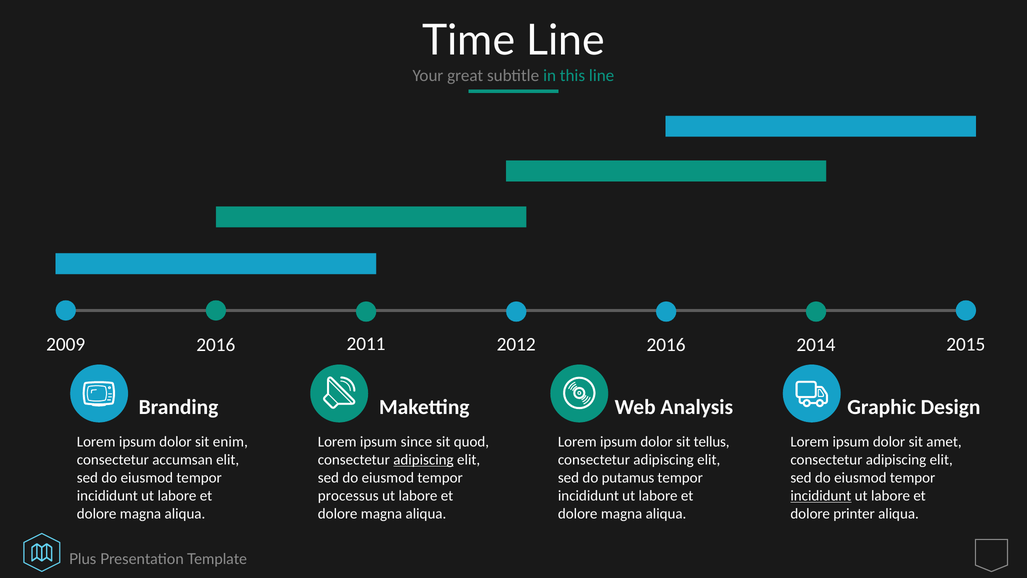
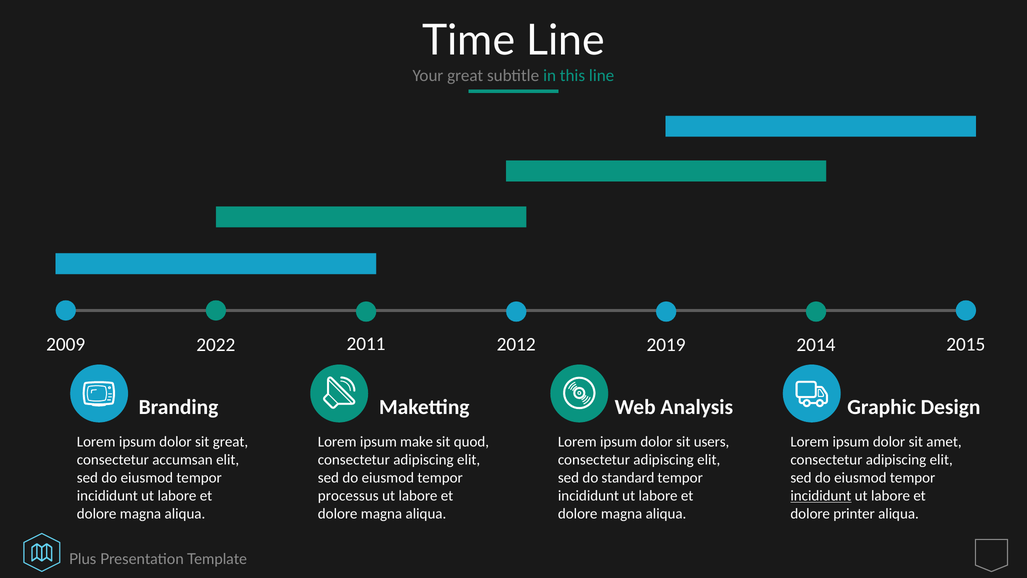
2016: 2016 -> 2022 (216, 344)
2016: 2016 -> 2019 (666, 345)
sit enim: enim -> great (230, 442)
since: since -> make (417, 442)
tellus: tellus -> users (712, 442)
adipiscing underline: present -> none (423, 460)
putamus: putamus -> standard (628, 478)
